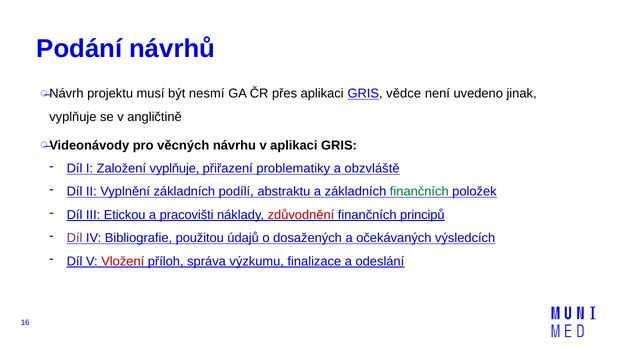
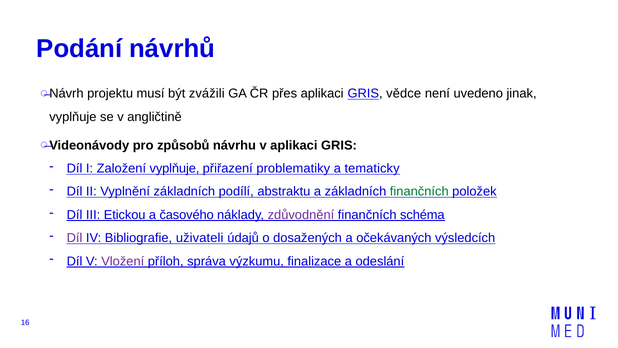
nesmí: nesmí -> zvážili (207, 94)
věcných: věcných -> způsobů (183, 145)
obzvláště: obzvláště -> tematicky (372, 168)
pracovišti: pracovišti -> časového (187, 215)
zdůvodnění colour: red -> purple (301, 215)
principů: principů -> schéma (422, 215)
použitou: použitou -> uživateli (200, 238)
Vložení colour: red -> purple (123, 261)
